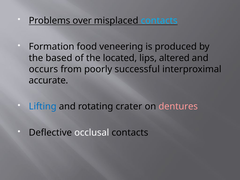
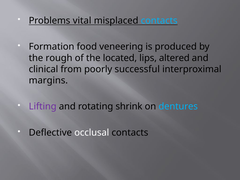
over: over -> vital (82, 21)
based: based -> rough (59, 58)
occurs: occurs -> clinical (43, 69)
accurate: accurate -> margins (48, 80)
Lifting colour: blue -> purple (43, 106)
crater: crater -> shrink (129, 106)
dentures colour: pink -> light blue (178, 106)
